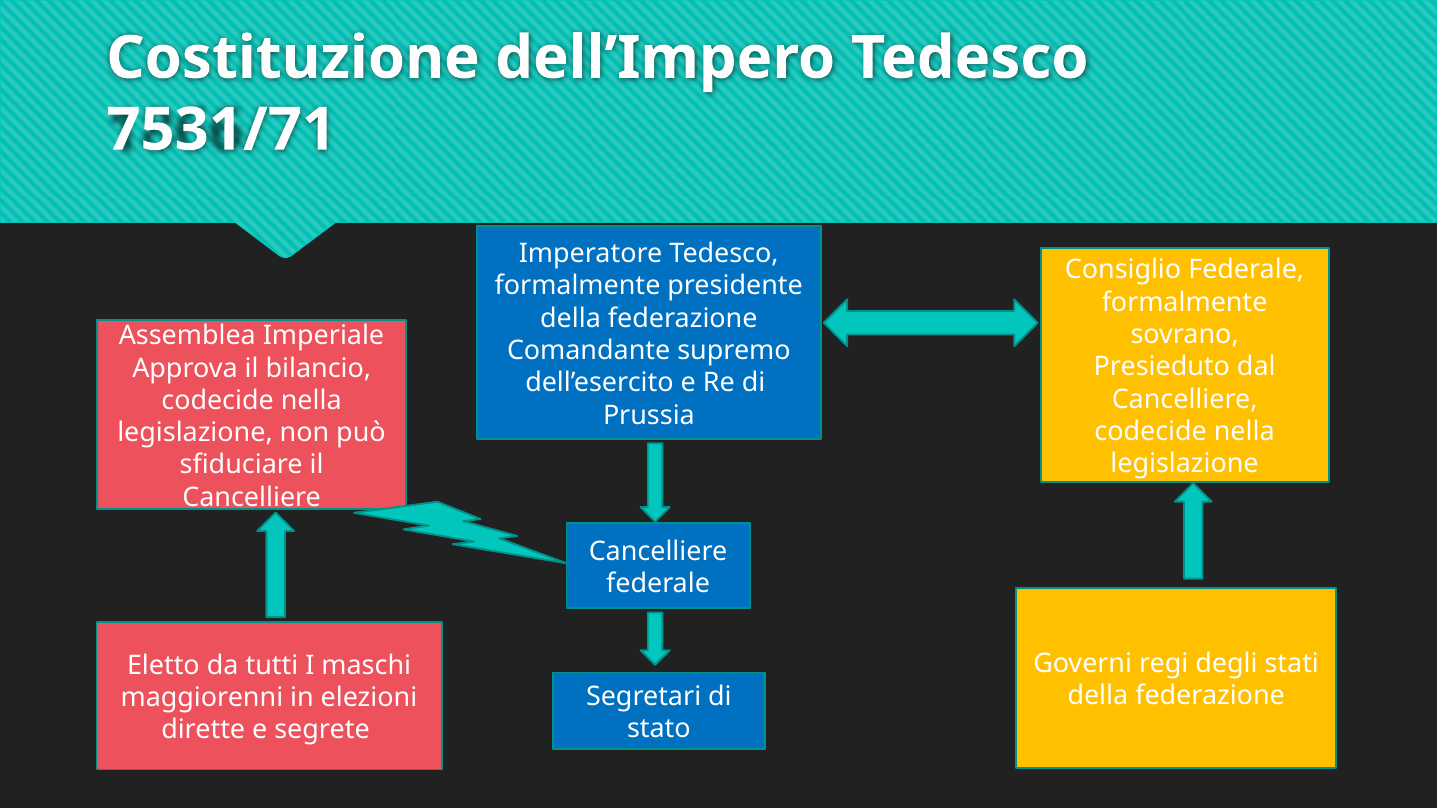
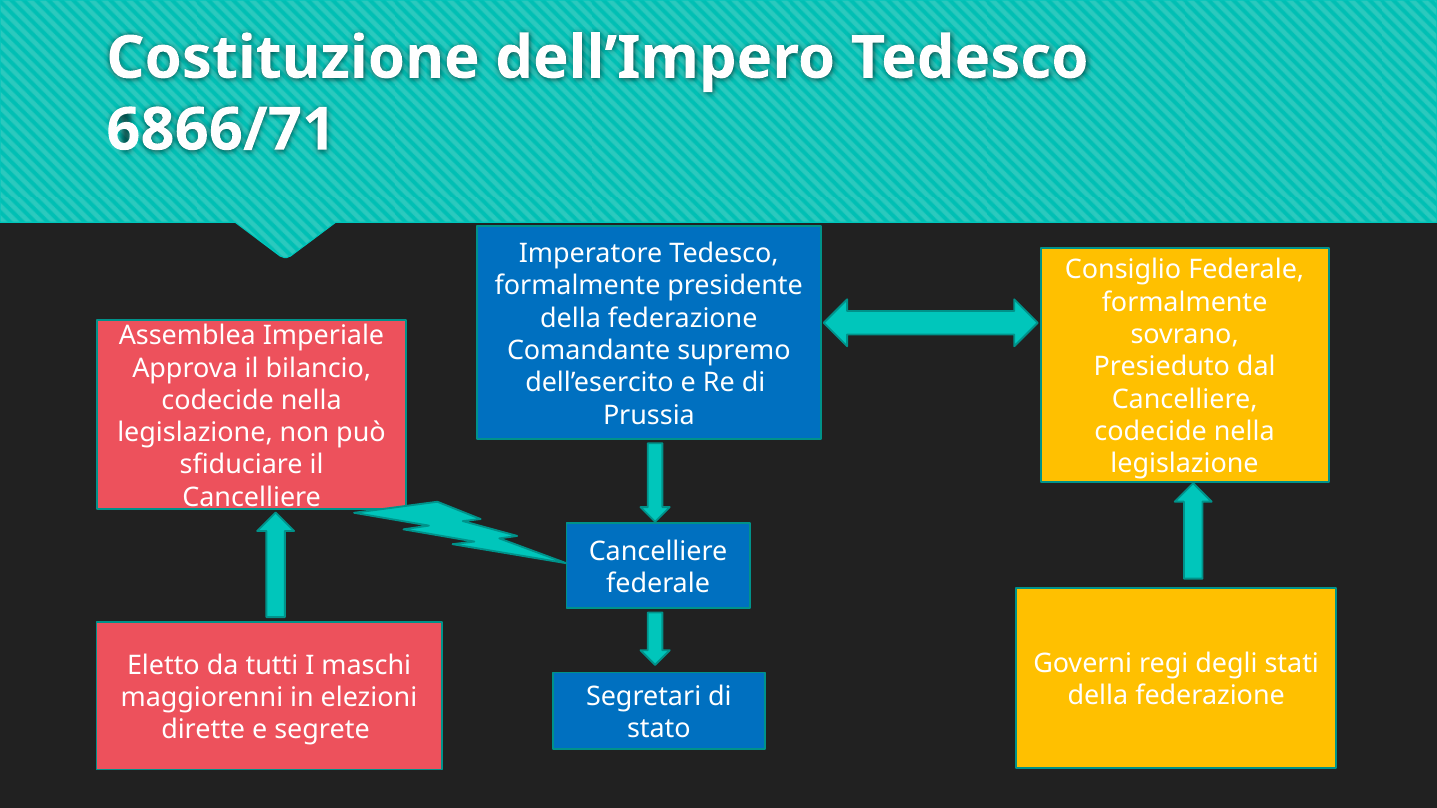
7531/71: 7531/71 -> 6866/71 (221, 130)
